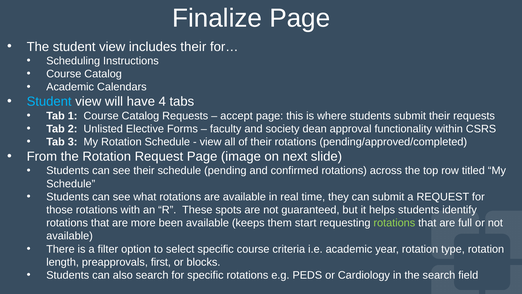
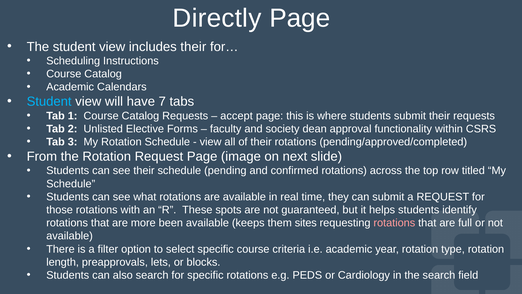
Finalize: Finalize -> Directly (217, 18)
4: 4 -> 7 (162, 101)
start: start -> sites (306, 223)
rotations colour: light green -> pink (394, 223)
first: first -> lets (161, 262)
